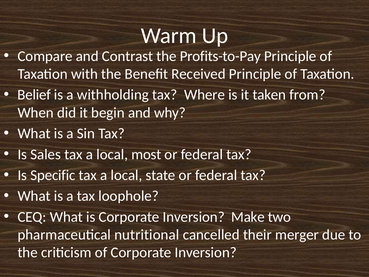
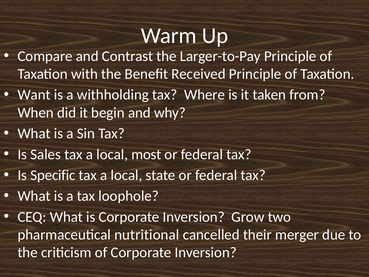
Profits-to-Pay: Profits-to-Pay -> Larger-to-Pay (220, 56)
Belief: Belief -> Want (34, 95)
Make: Make -> Grow (248, 217)
